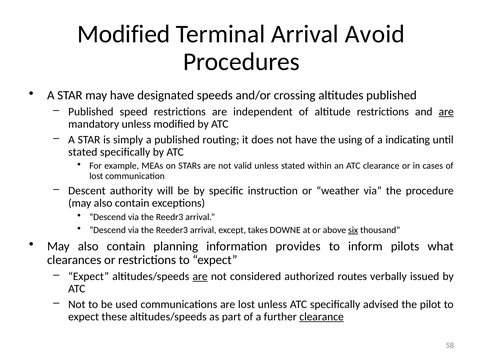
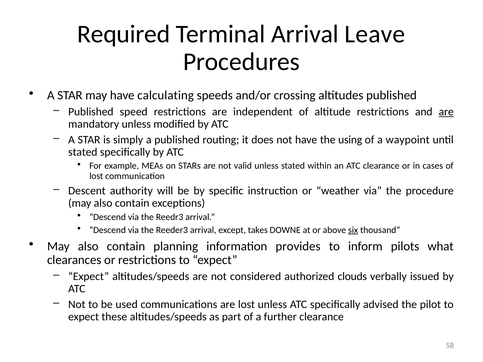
Modified: Modified -> Required (124, 34)
Avoid: Avoid -> Leave (375, 34)
designated: designated -> calculating (166, 95)
indicating: indicating -> waypoint (408, 140)
are underline: present -> none (200, 277)
routes: routes -> clouds (352, 277)
clearance underline: present -> none (322, 317)
